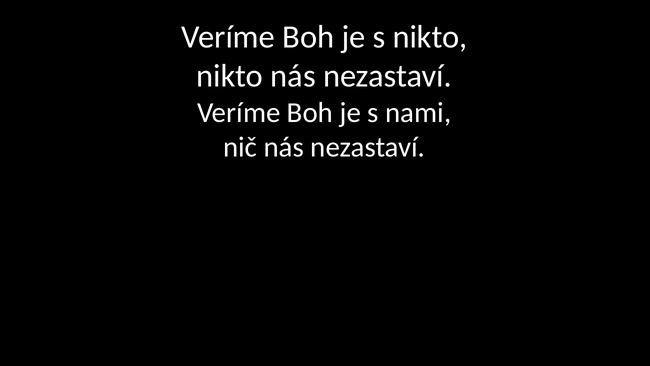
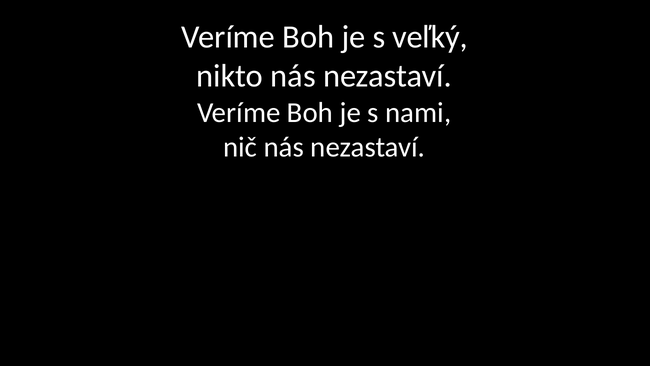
s nikto: nikto -> veľký (430, 37)
